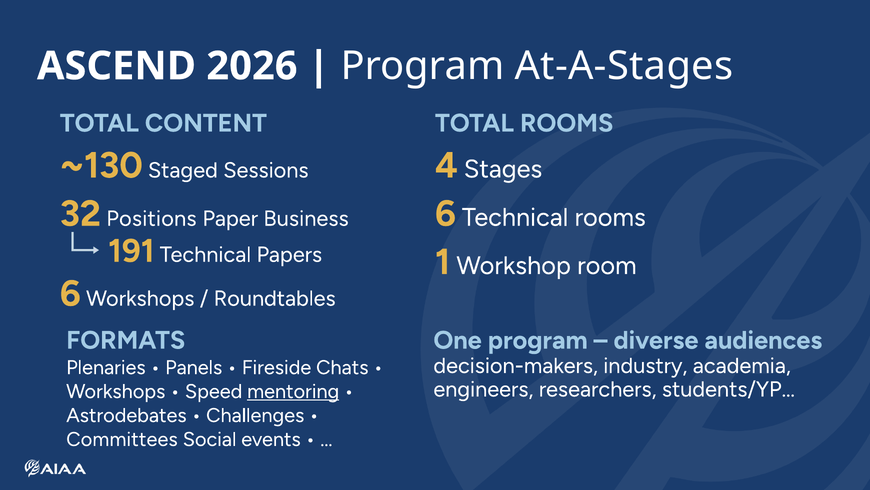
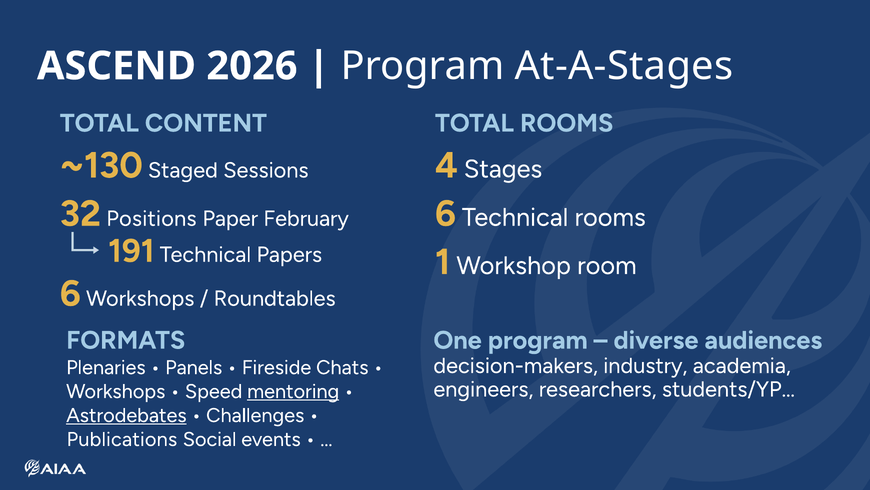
Business: Business -> February (306, 218)
Astrodebates underline: none -> present (126, 415)
Committees: Committees -> Publications (122, 439)
